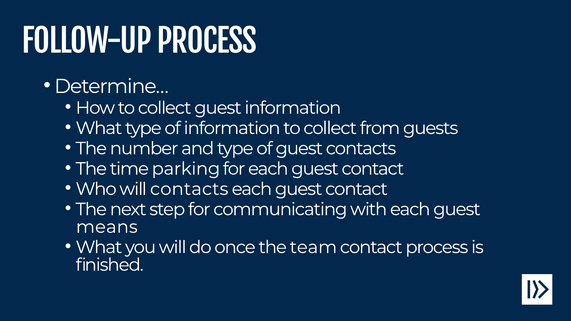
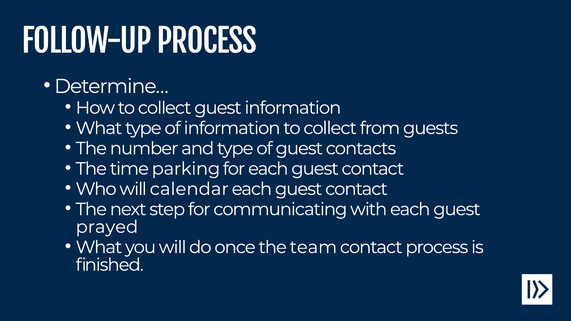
will contacts: contacts -> calendar (189, 189)
means: means -> prayed (107, 227)
